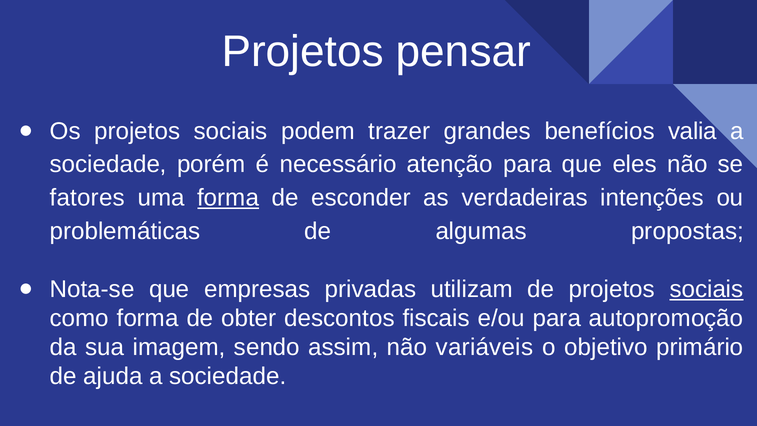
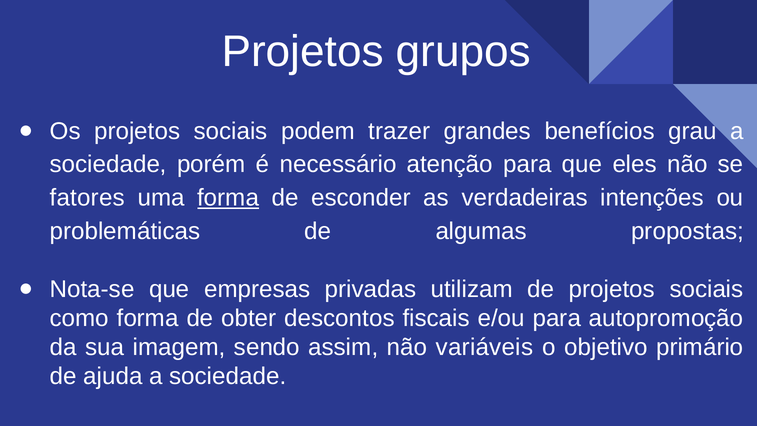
pensar: pensar -> grupos (463, 51)
valia: valia -> grau (692, 131)
sociais underline: present -> none (706, 289)
